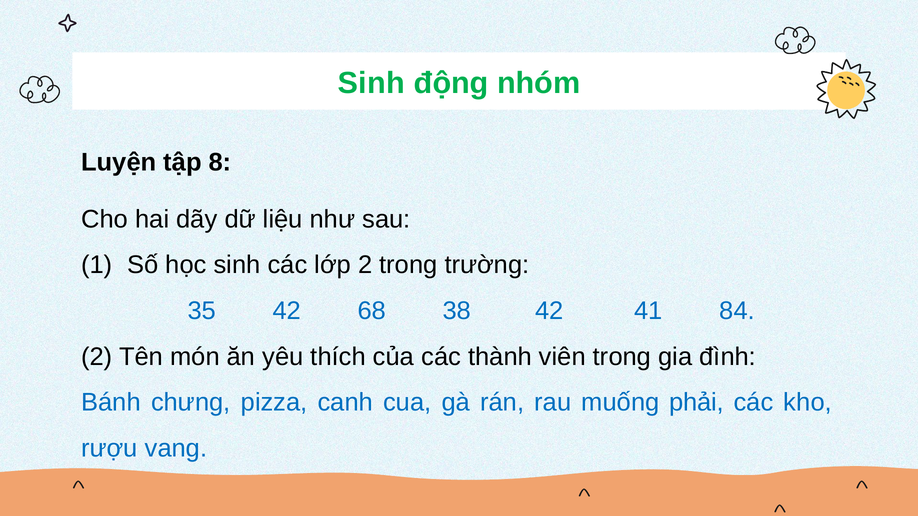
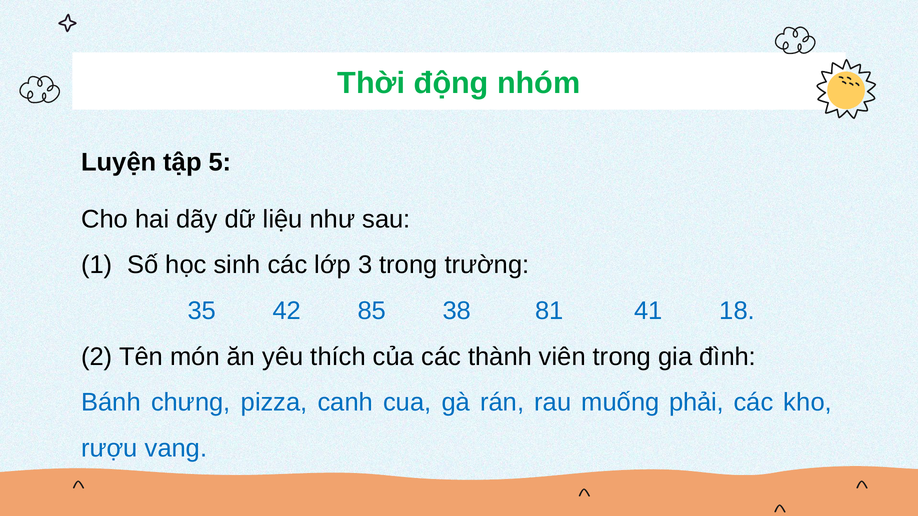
Sinh: Sinh -> Thời (371, 83)
8: 8 -> 5 (220, 163)
lớp 2: 2 -> 3 (365, 265)
68: 68 -> 85 (372, 311)
38 42: 42 -> 81 (549, 311)
84: 84 -> 18 (737, 311)
